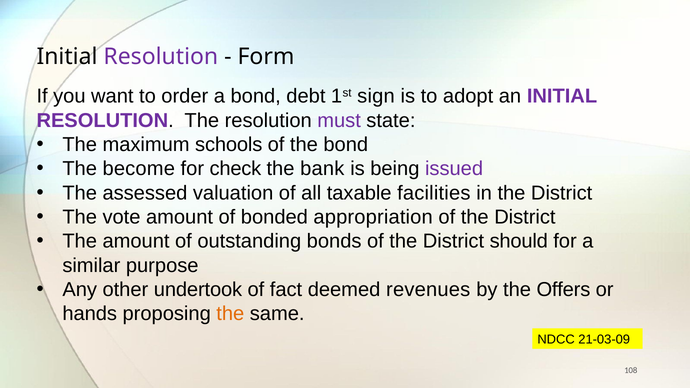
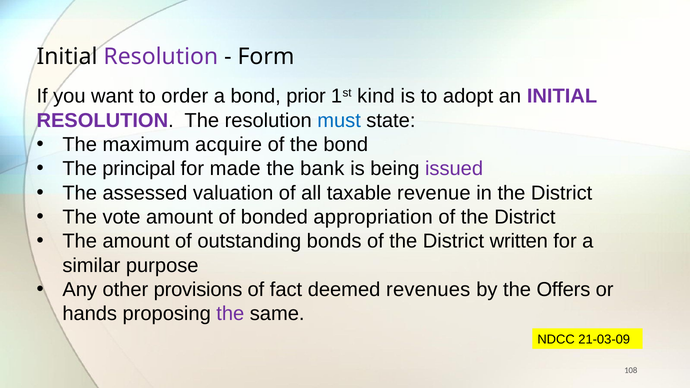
debt: debt -> prior (306, 96)
sign: sign -> kind (376, 96)
must colour: purple -> blue (339, 121)
schools: schools -> acquire (229, 145)
become: become -> principal (139, 169)
check: check -> made (235, 169)
facilities: facilities -> revenue (434, 193)
should: should -> written (519, 241)
undertook: undertook -> provisions (198, 290)
the colour: orange -> purple (230, 314)
